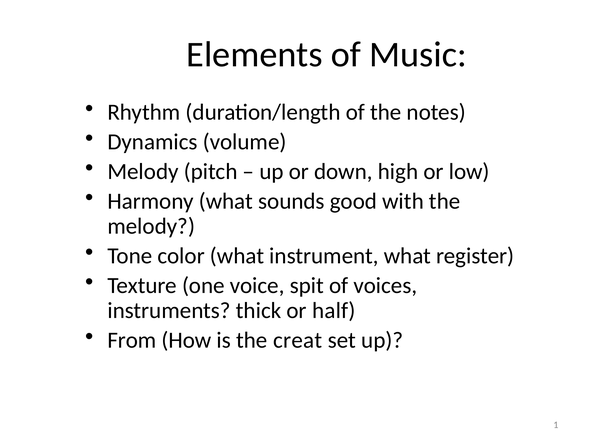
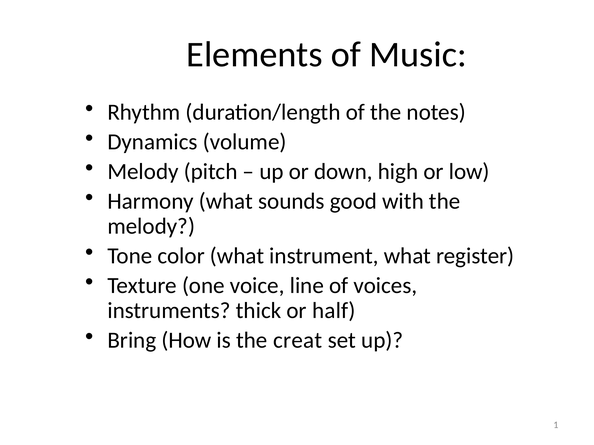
spit: spit -> line (307, 286)
From: From -> Bring (132, 341)
